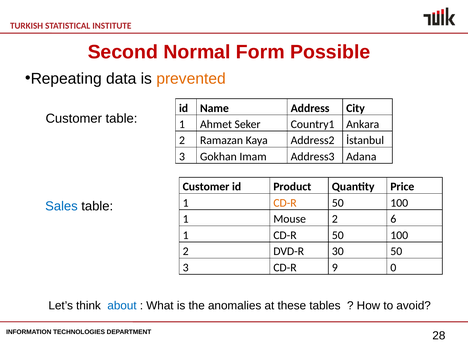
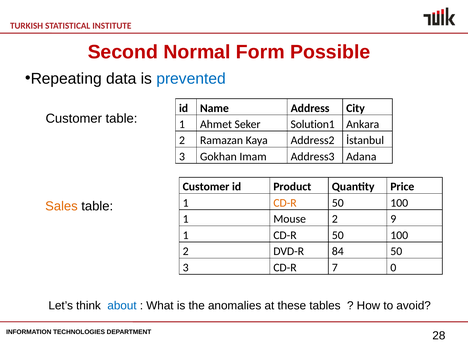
prevented colour: orange -> blue (191, 79)
Country1: Country1 -> Solution1 (313, 124)
Sales colour: blue -> orange (61, 206)
6: 6 -> 9 (393, 219)
30: 30 -> 84 (338, 251)
9: 9 -> 7 (335, 268)
